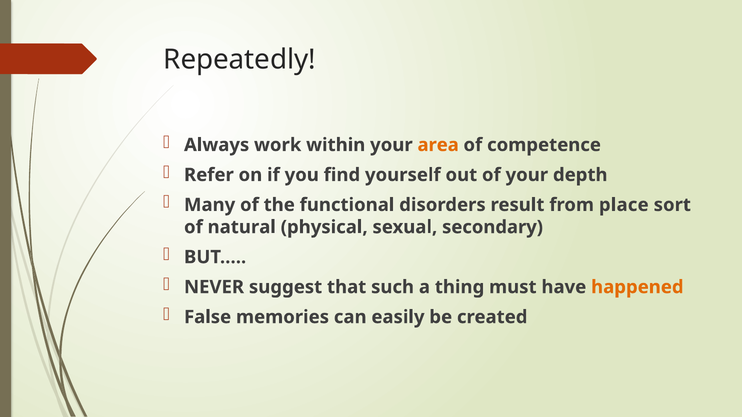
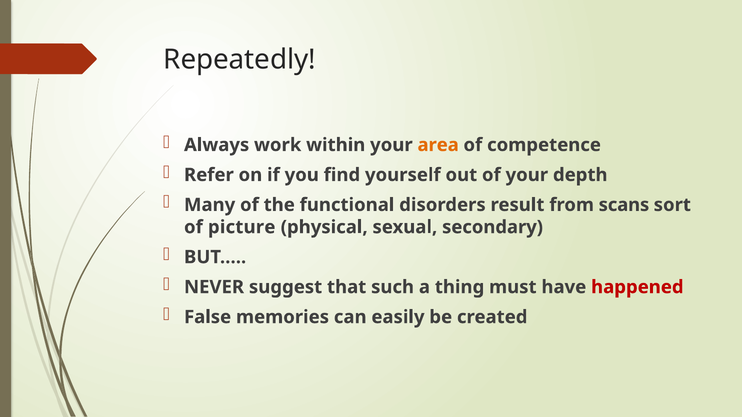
place: place -> scans (624, 205)
natural: natural -> picture (242, 227)
happened colour: orange -> red (637, 287)
